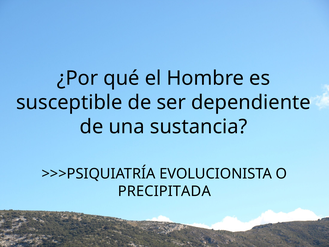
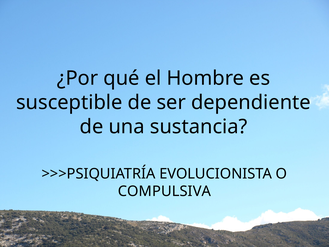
PRECIPITADA: PRECIPITADA -> COMPULSIVA (164, 191)
